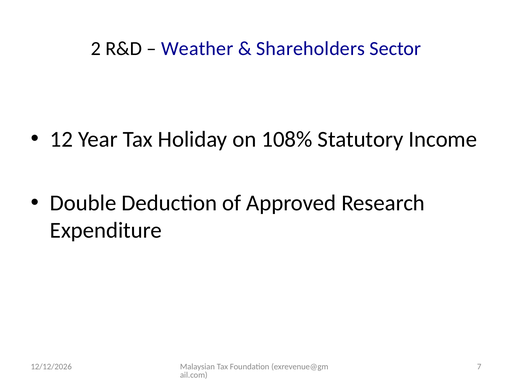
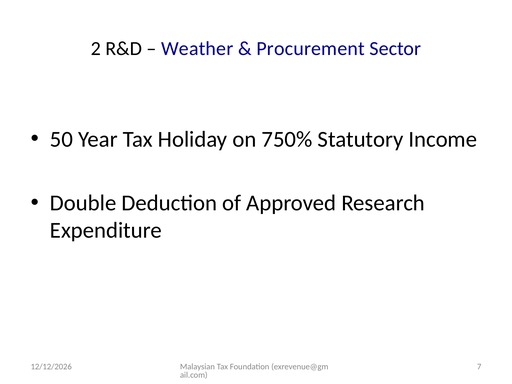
Shareholders: Shareholders -> Procurement (311, 49)
12: 12 -> 50 (61, 139)
108%: 108% -> 750% (287, 139)
